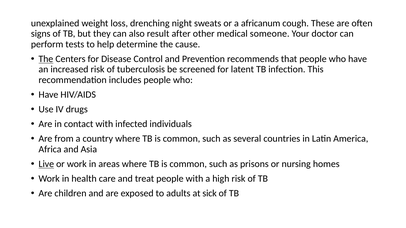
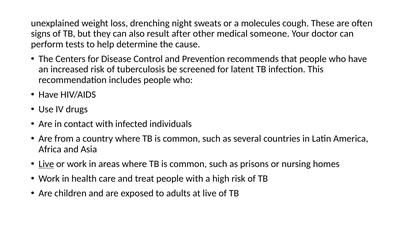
africanum: africanum -> molecules (261, 23)
The underline: present -> none (46, 59)
at sick: sick -> live (210, 194)
